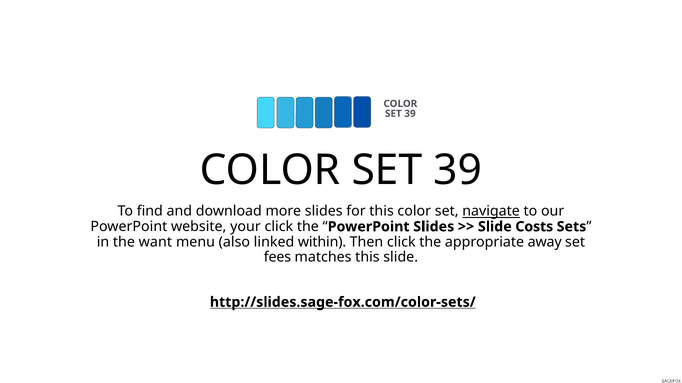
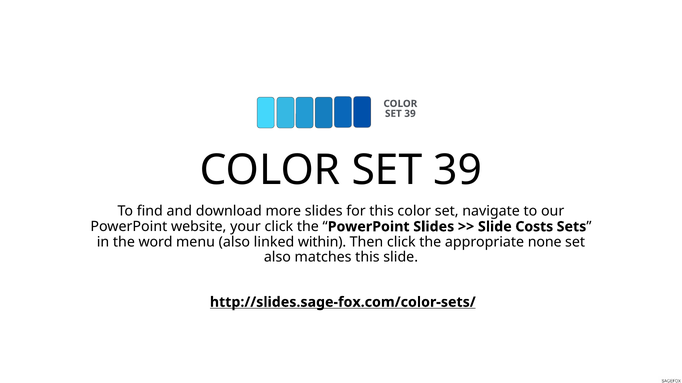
navigate underline: present -> none (491, 212)
want: want -> word (156, 242)
away: away -> none (545, 242)
fees: fees -> also (277, 258)
